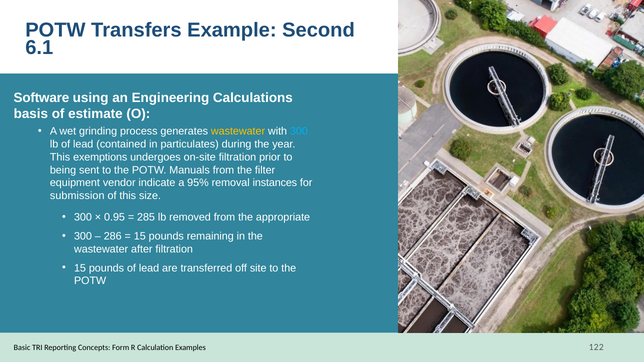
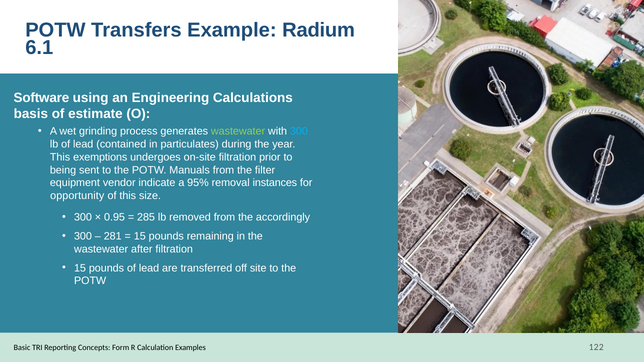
Second: Second -> Radium (319, 30)
wastewater colour: yellow -> light green (238, 132)
submission: submission -> opportunity (77, 196)
appropriate: appropriate -> accordingly (283, 217)
286: 286 -> 281 (113, 236)
